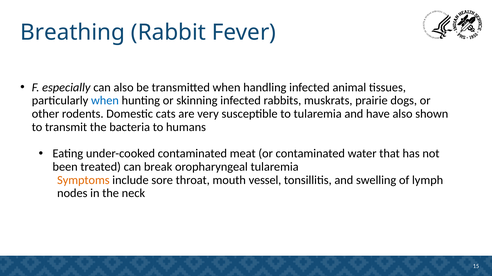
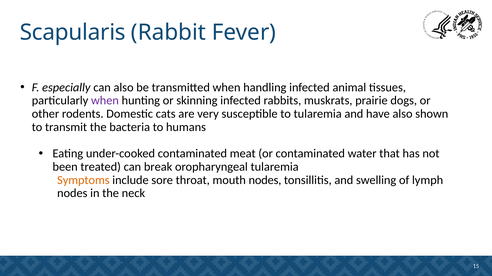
Breathing: Breathing -> Scapularis (73, 33)
when colour: blue -> purple (105, 101)
mouth vessel: vessel -> nodes (265, 181)
